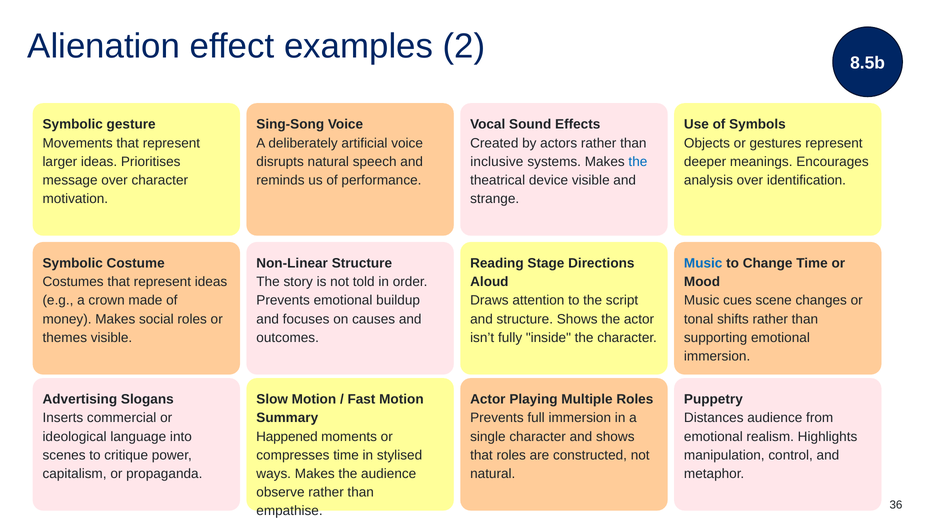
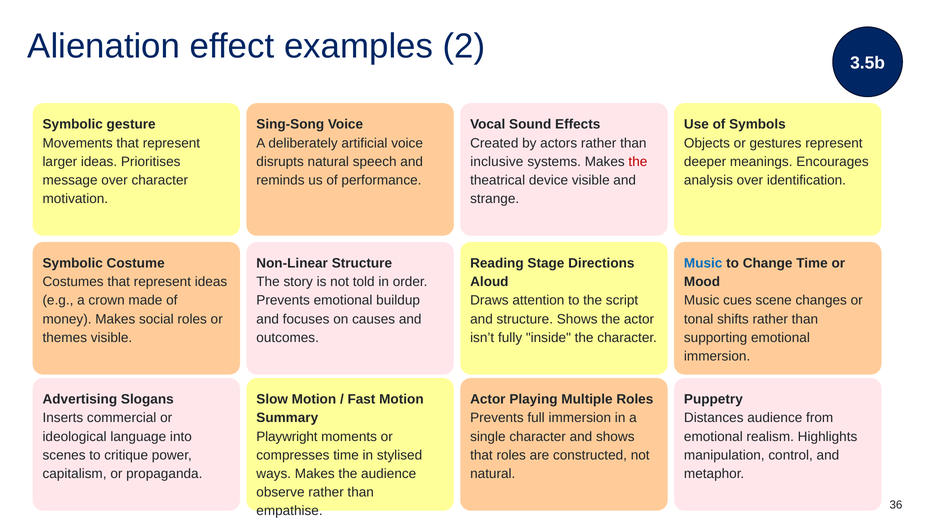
8.5b: 8.5b -> 3.5b (868, 63)
the colour: blue -> red (638, 161)
Happened: Happened -> Playwright (287, 436)
